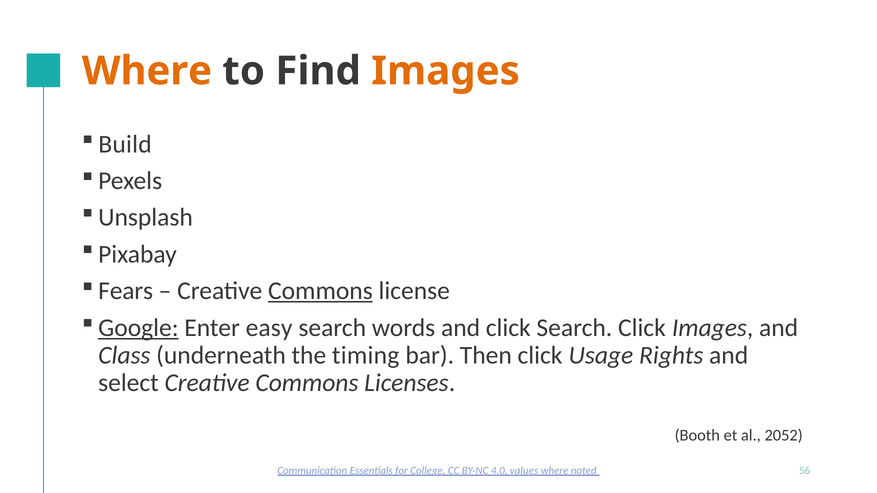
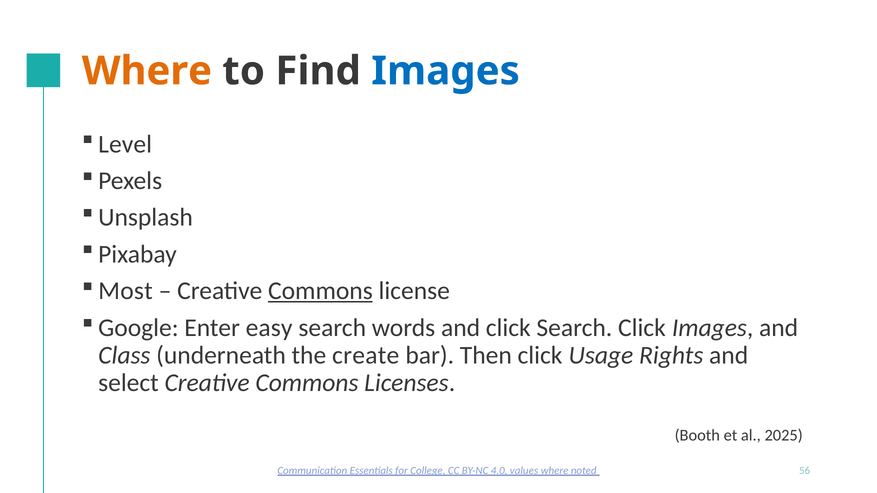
Images colour: orange -> blue (446, 71)
Build: Build -> Level (125, 144)
Fears: Fears -> Most (125, 291)
Google underline: present -> none (138, 328)
timing: timing -> create (366, 355)
2052: 2052 -> 2025 (784, 435)
